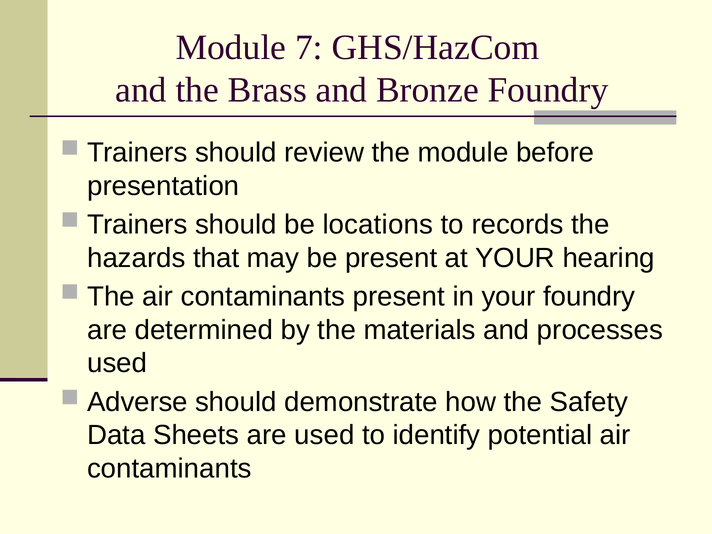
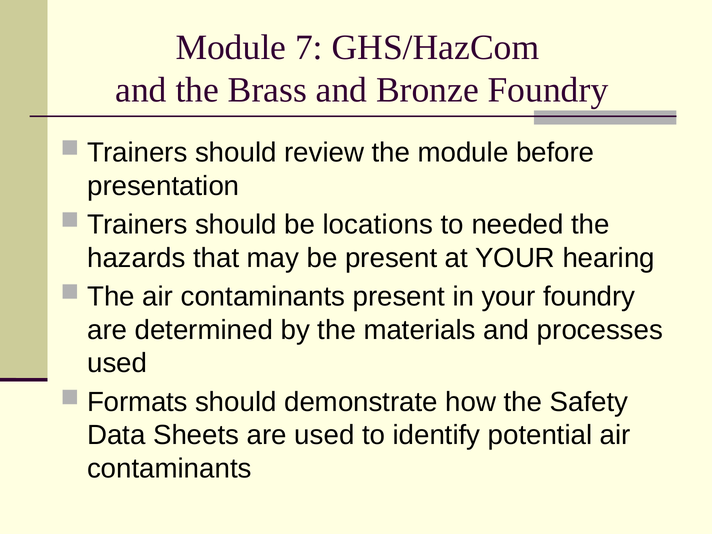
records: records -> needed (518, 225)
Adverse: Adverse -> Formats (137, 402)
